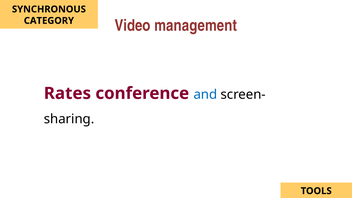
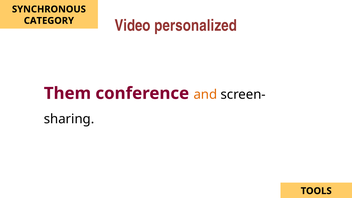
management: management -> personalized (196, 26)
Rates: Rates -> Them (67, 93)
and colour: blue -> orange (205, 95)
